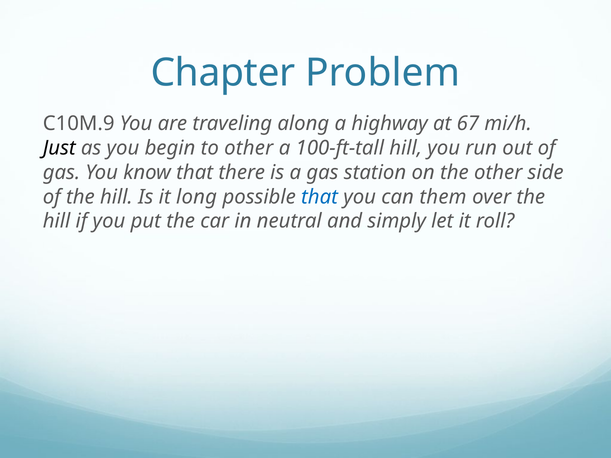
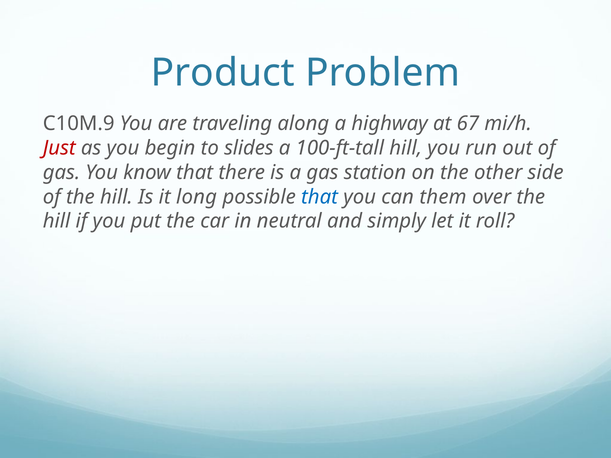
Chapter: Chapter -> Product (223, 73)
Just colour: black -> red (59, 148)
to other: other -> slides (249, 148)
